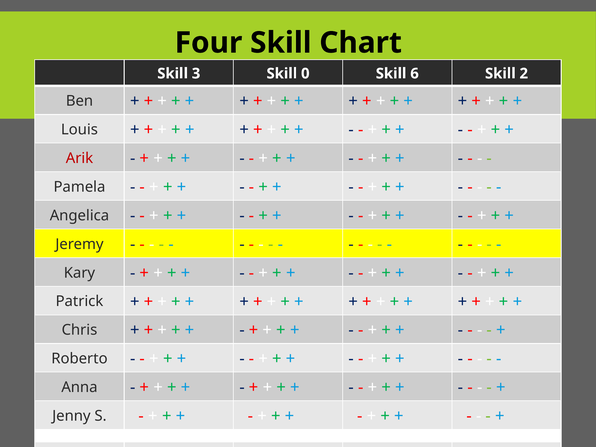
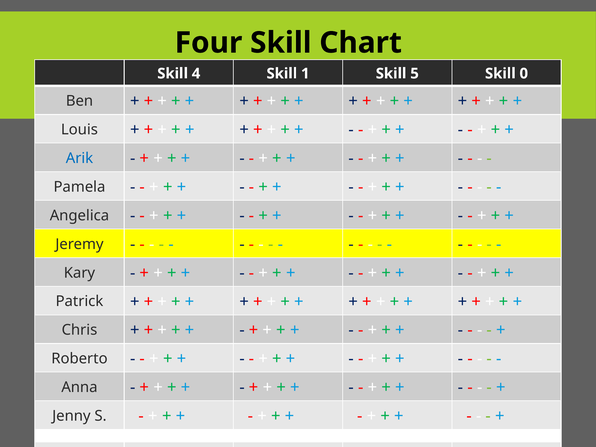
3: 3 -> 4 (196, 74)
0: 0 -> 1 (305, 74)
6: 6 -> 5 (415, 74)
2: 2 -> 0 (524, 74)
Arik colour: red -> blue (79, 158)
